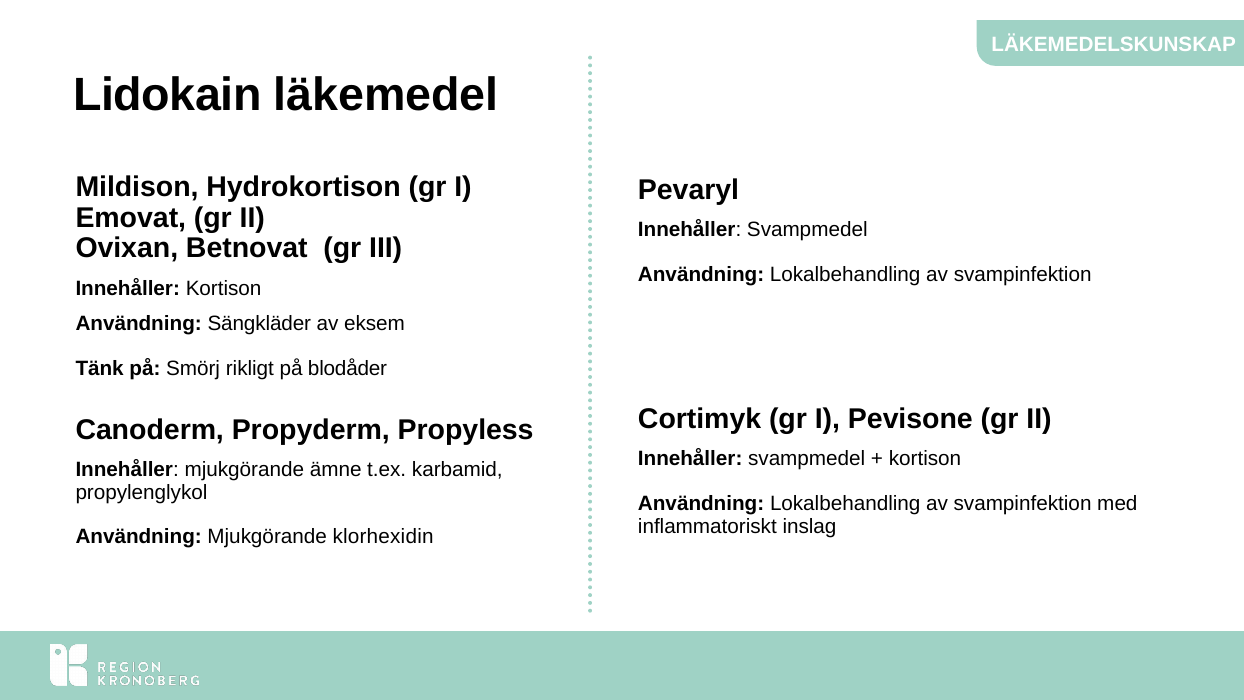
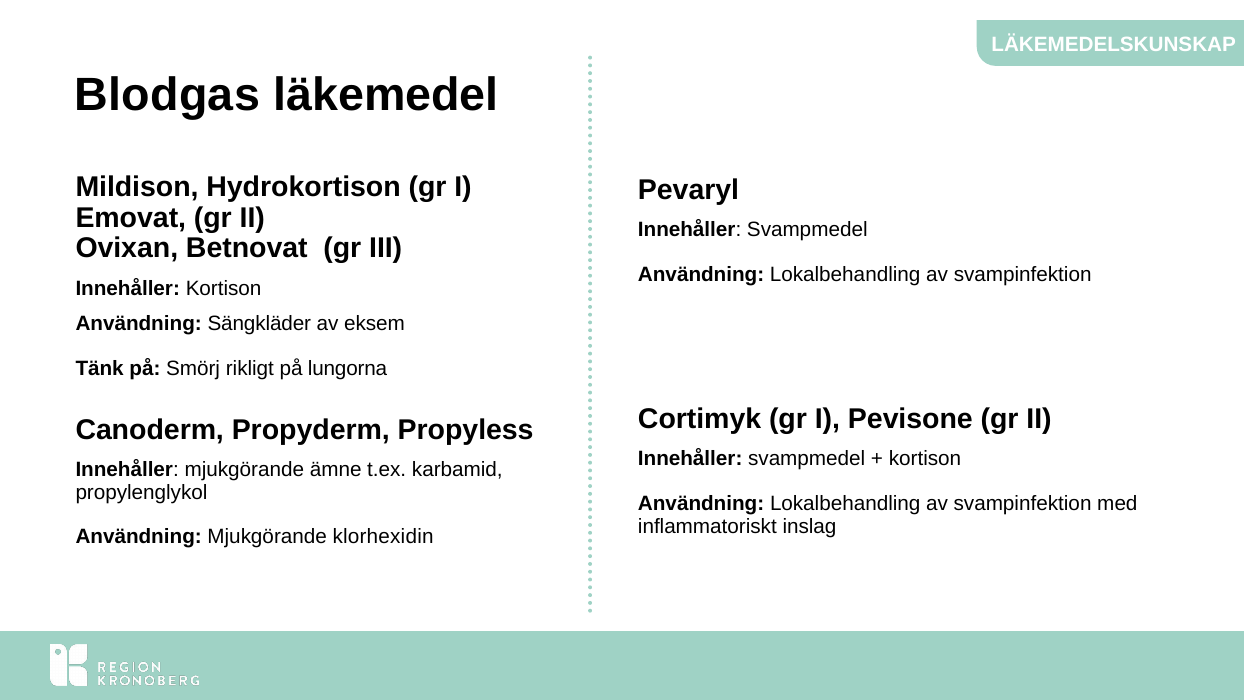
Lidokain: Lidokain -> Blodgas (167, 95)
blodåder: blodåder -> lungorna (348, 368)
